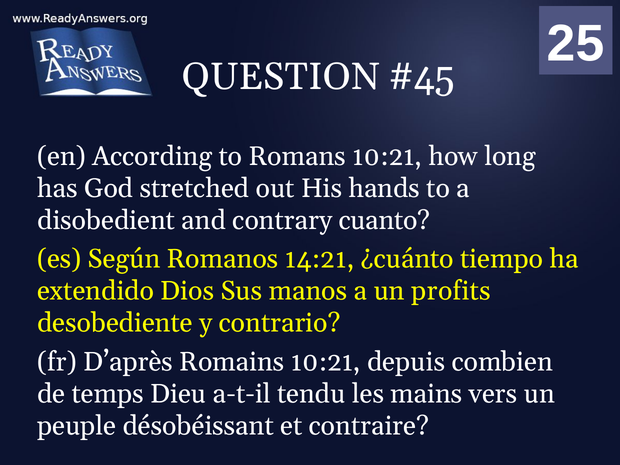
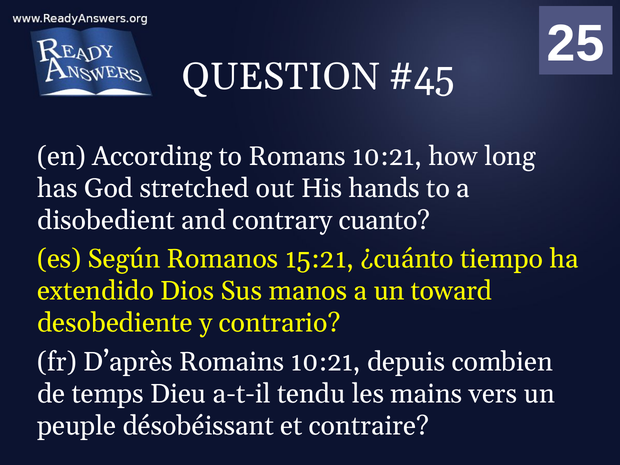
14:21: 14:21 -> 15:21 (320, 259)
profits: profits -> toward (451, 291)
